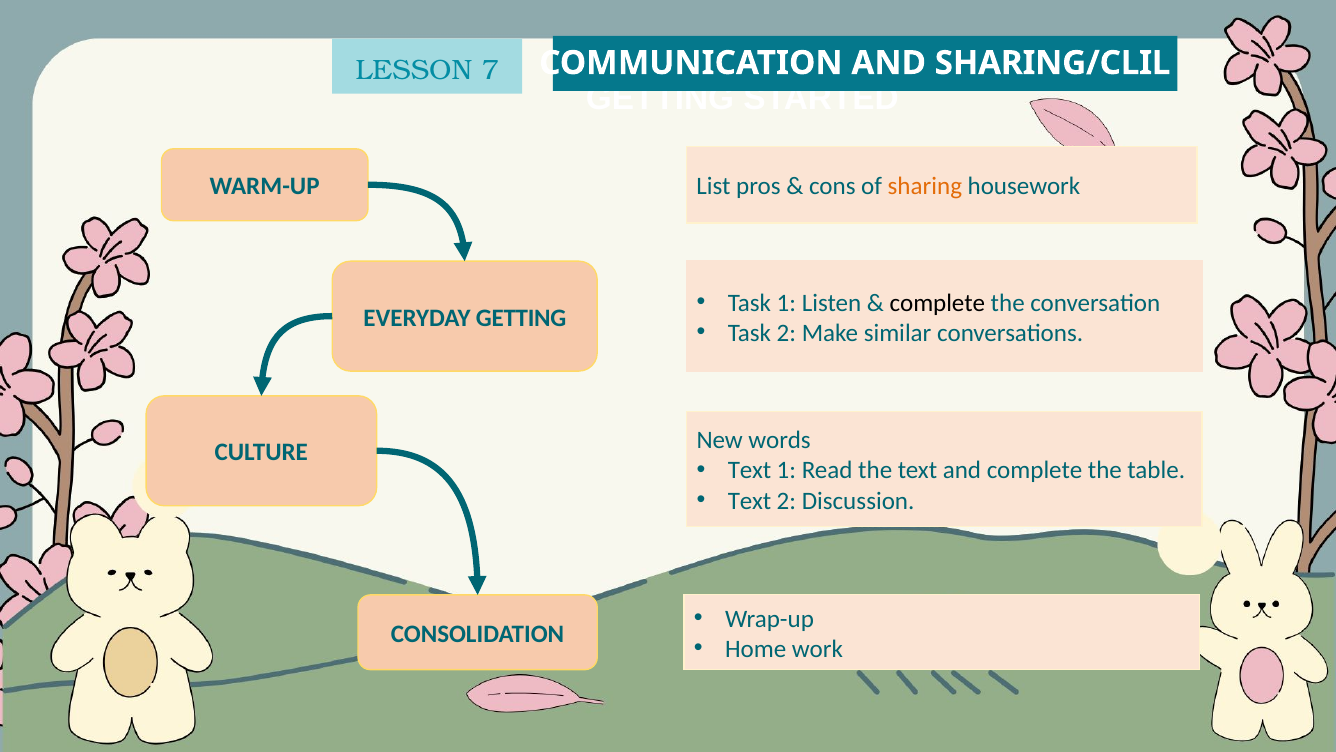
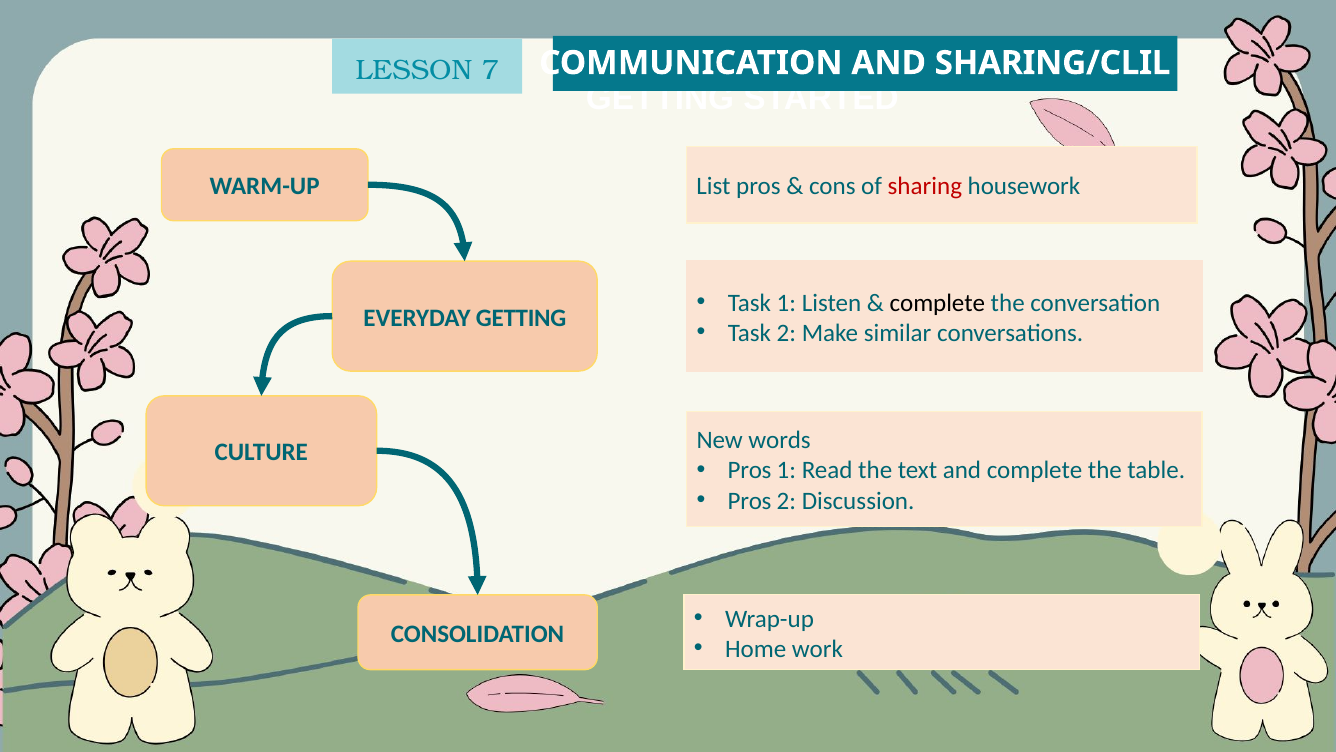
sharing colour: orange -> red (925, 186)
Text: Text -> Pros (750, 470)
Text: Text -> Pros (750, 500)
